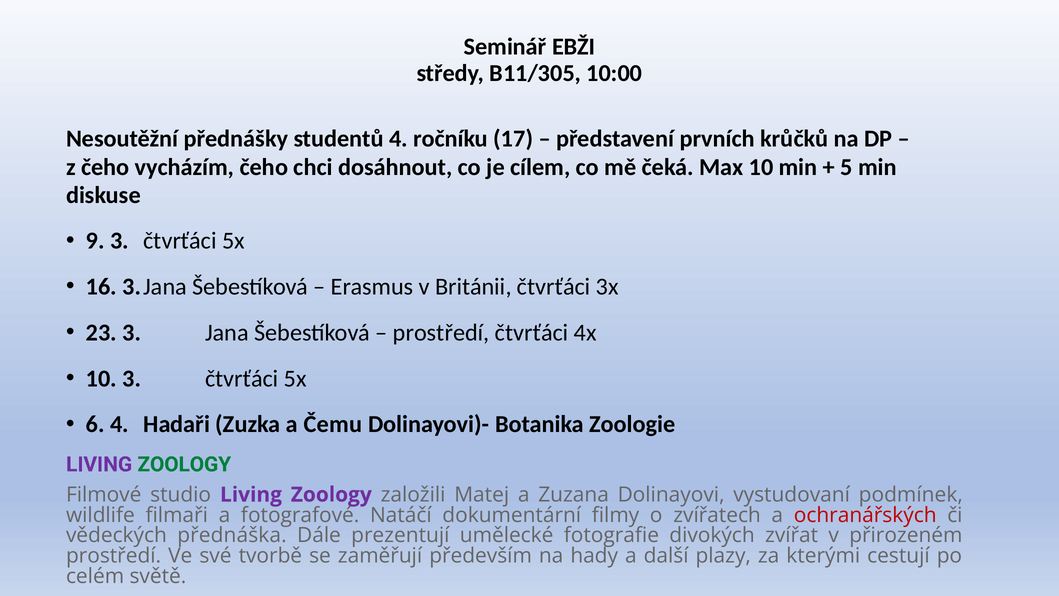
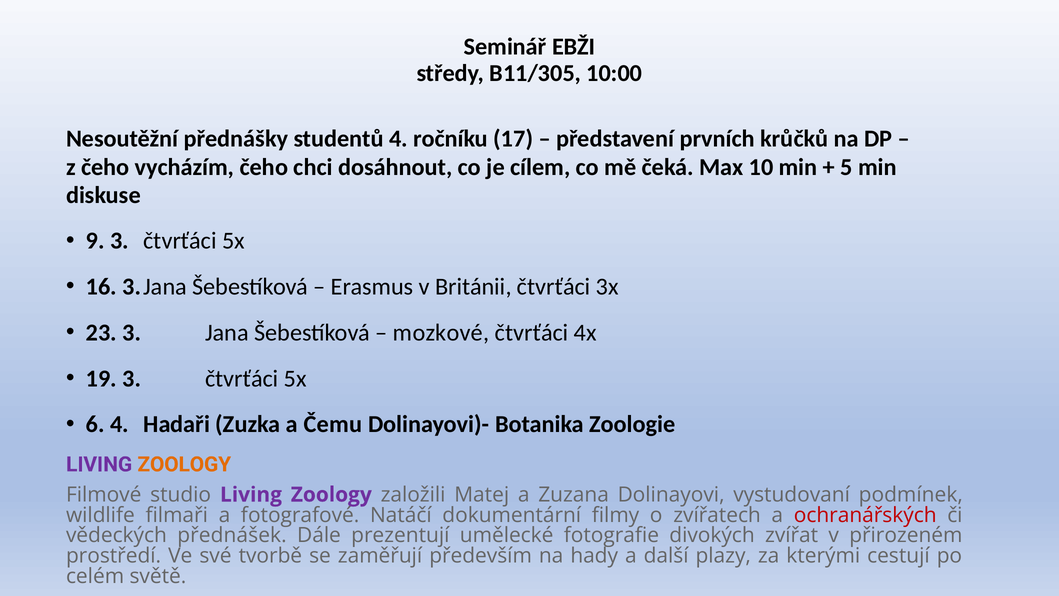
prostředí: prostředí -> mozkové (441, 332)
10: 10 -> 19 (101, 378)
ZOOLOGY colour: green -> orange (184, 464)
přednáška: přednáška -> přednášek (232, 535)
